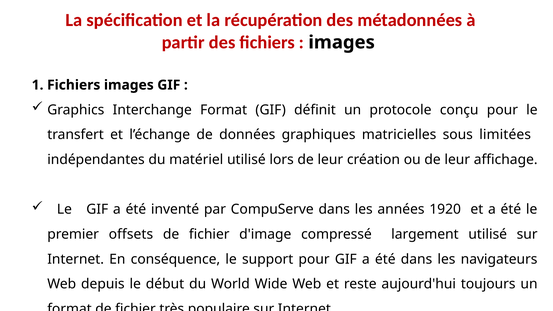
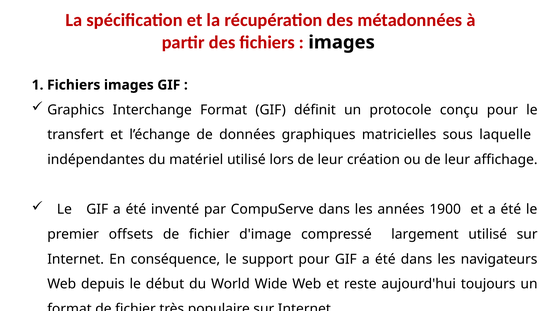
limitées: limitées -> laquelle (505, 135)
1920: 1920 -> 1900 (445, 209)
